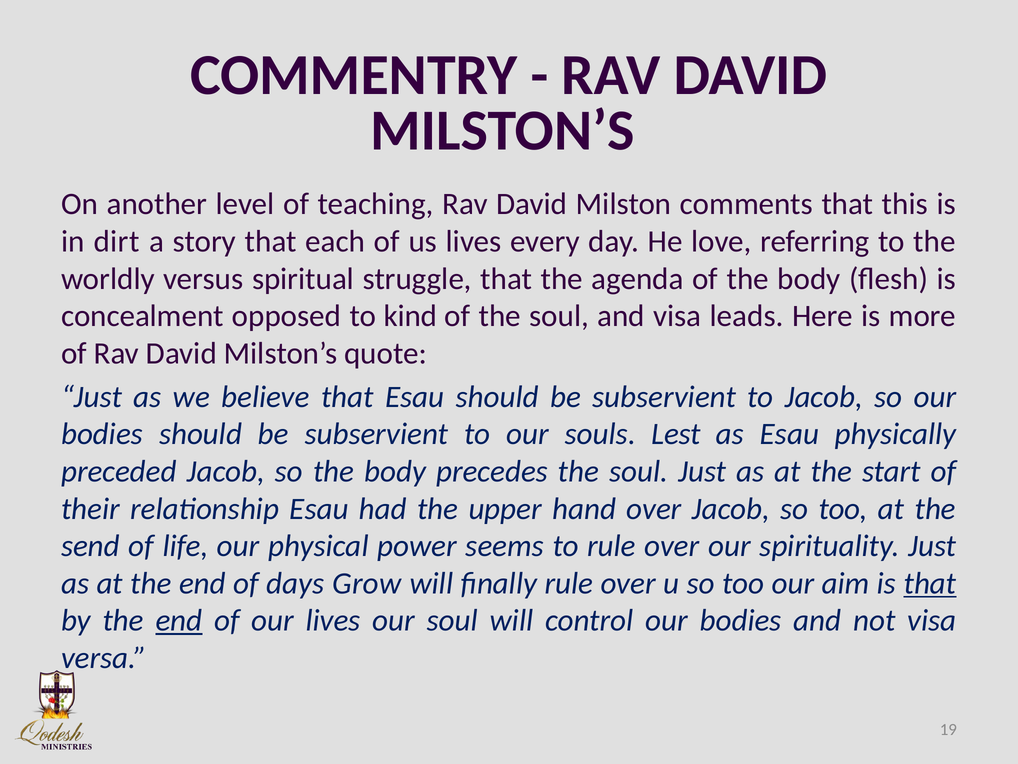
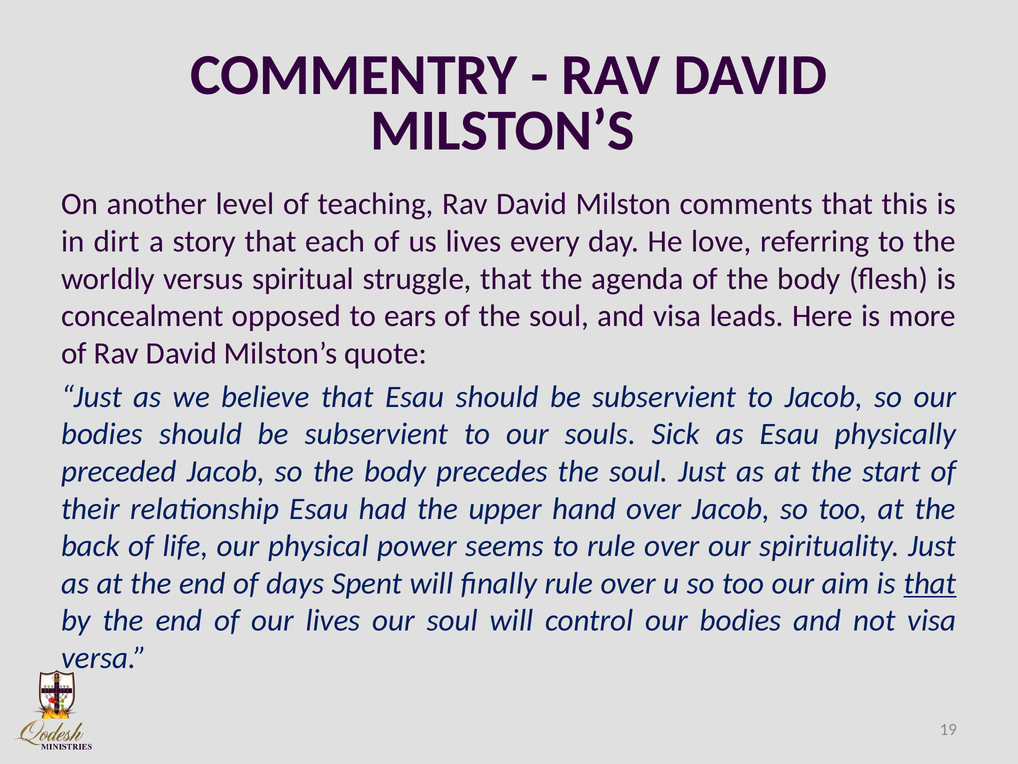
kind: kind -> ears (410, 316)
Lest: Lest -> Sick (676, 434)
send: send -> back (90, 546)
Grow: Grow -> Spent (367, 583)
end underline: present -> none (179, 620)
